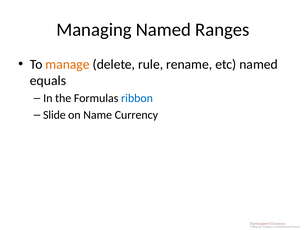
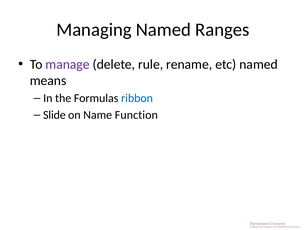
manage colour: orange -> purple (68, 64)
equals: equals -> means (48, 81)
Currency: Currency -> Function (136, 115)
